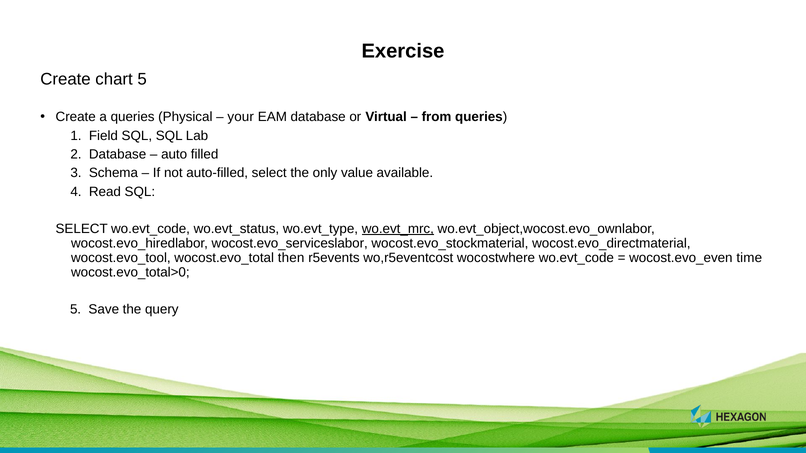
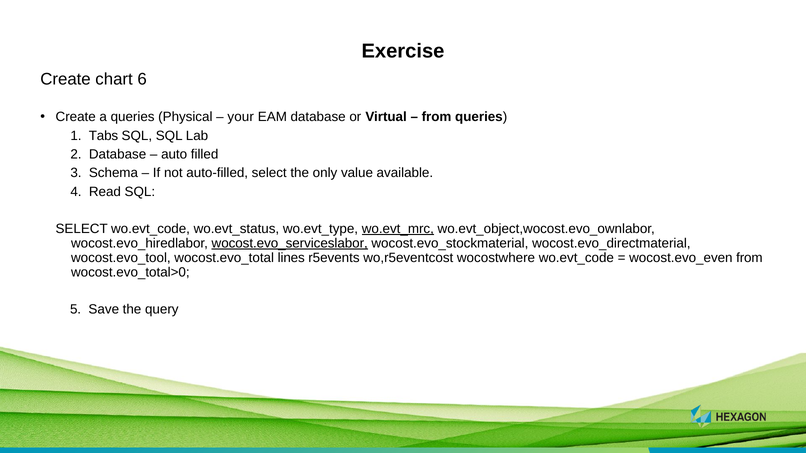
chart 5: 5 -> 6 (142, 79)
Field: Field -> Tabs (103, 136)
wocost.evo_serviceslabor underline: none -> present (290, 244)
then: then -> lines (291, 258)
wocost.evo_even time: time -> from (749, 258)
